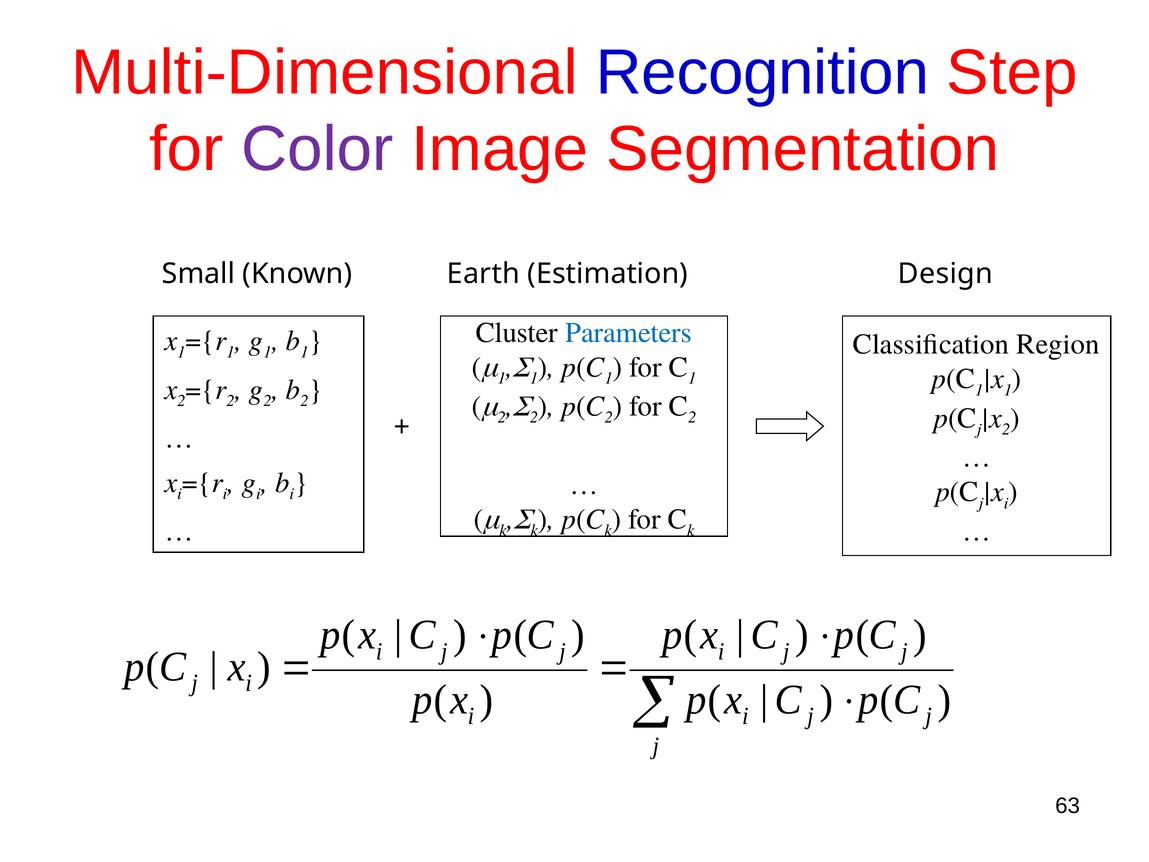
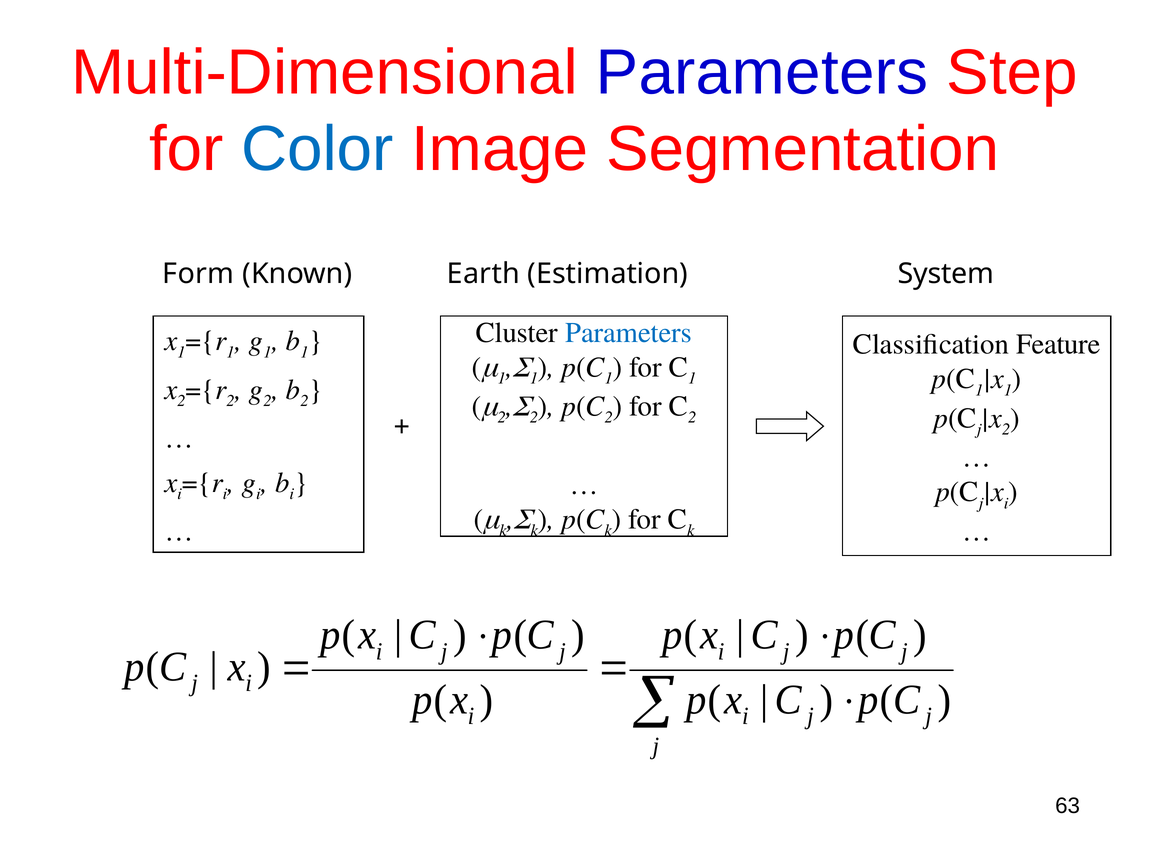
Multi-Dimensional Recognition: Recognition -> Parameters (762, 72)
Color colour: purple -> blue (317, 149)
Small: Small -> Form (198, 274)
Design: Design -> System (946, 274)
Region: Region -> Feature (1058, 344)
